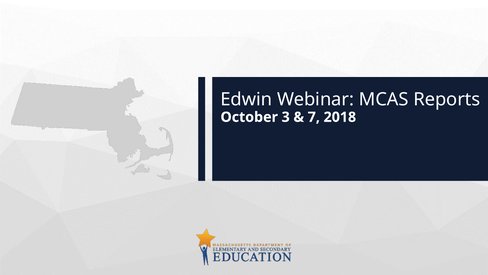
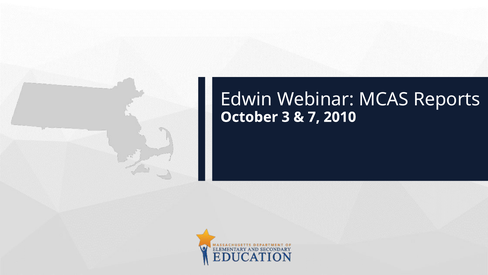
2018: 2018 -> 2010 (340, 117)
